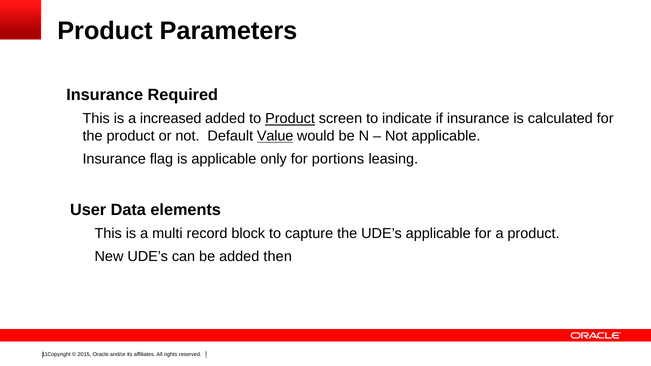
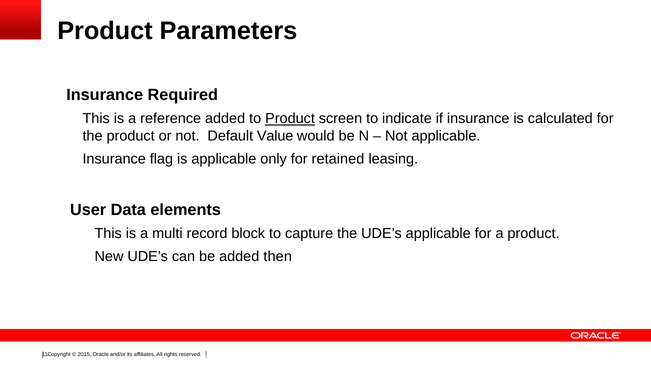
increased: increased -> reference (171, 119)
Value underline: present -> none (275, 136)
portions: portions -> retained (338, 159)
